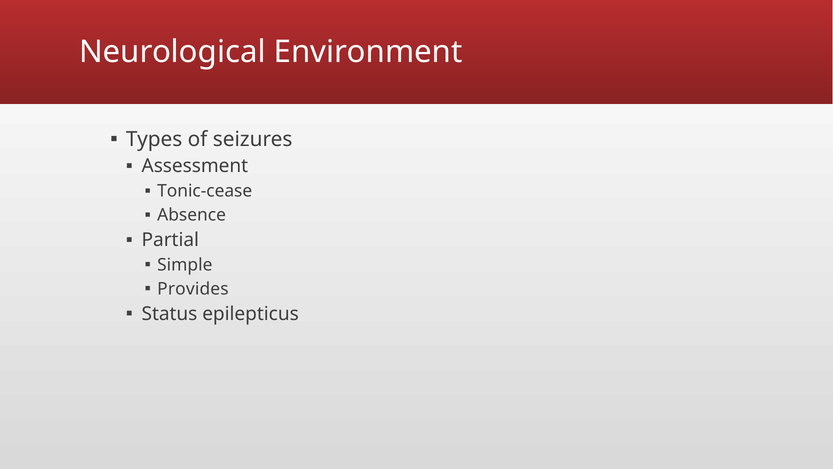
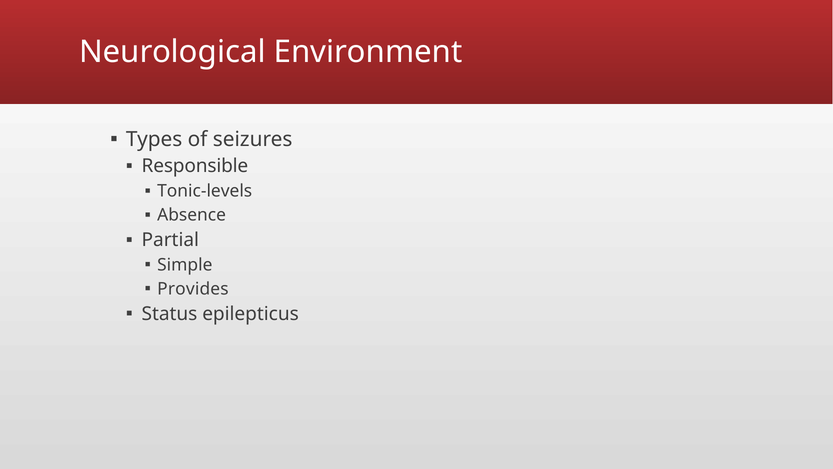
Assessment: Assessment -> Responsible (195, 166)
Tonic-cease: Tonic-cease -> Tonic-levels (205, 191)
